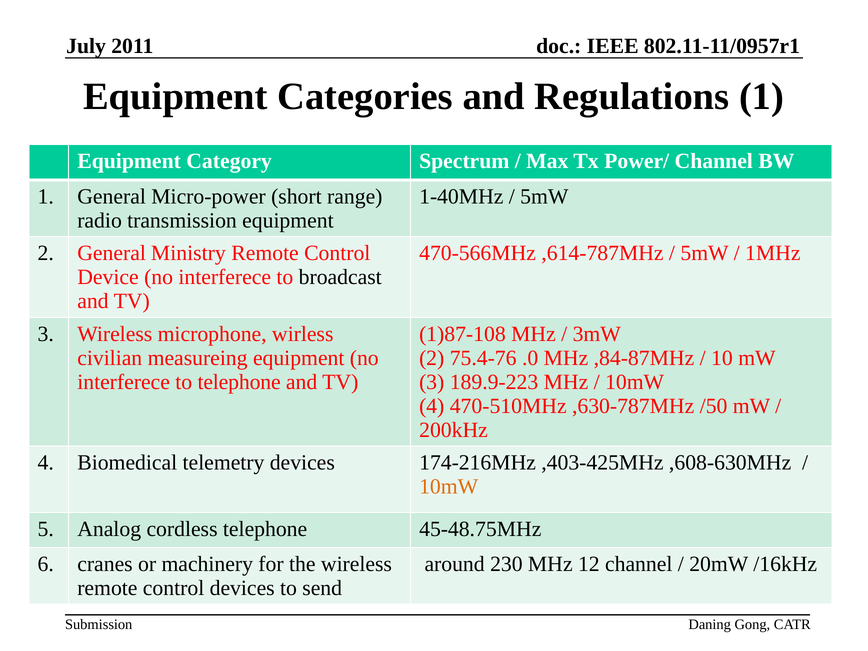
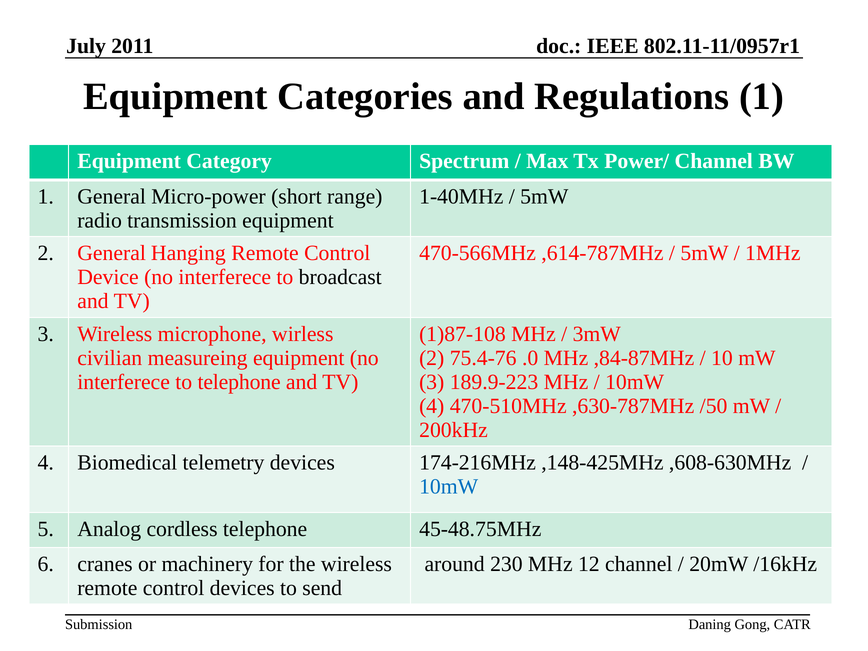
Ministry: Ministry -> Hanging (188, 253)
,403-425MHz: ,403-425MHz -> ,148-425MHz (602, 463)
10mW colour: orange -> blue (449, 487)
